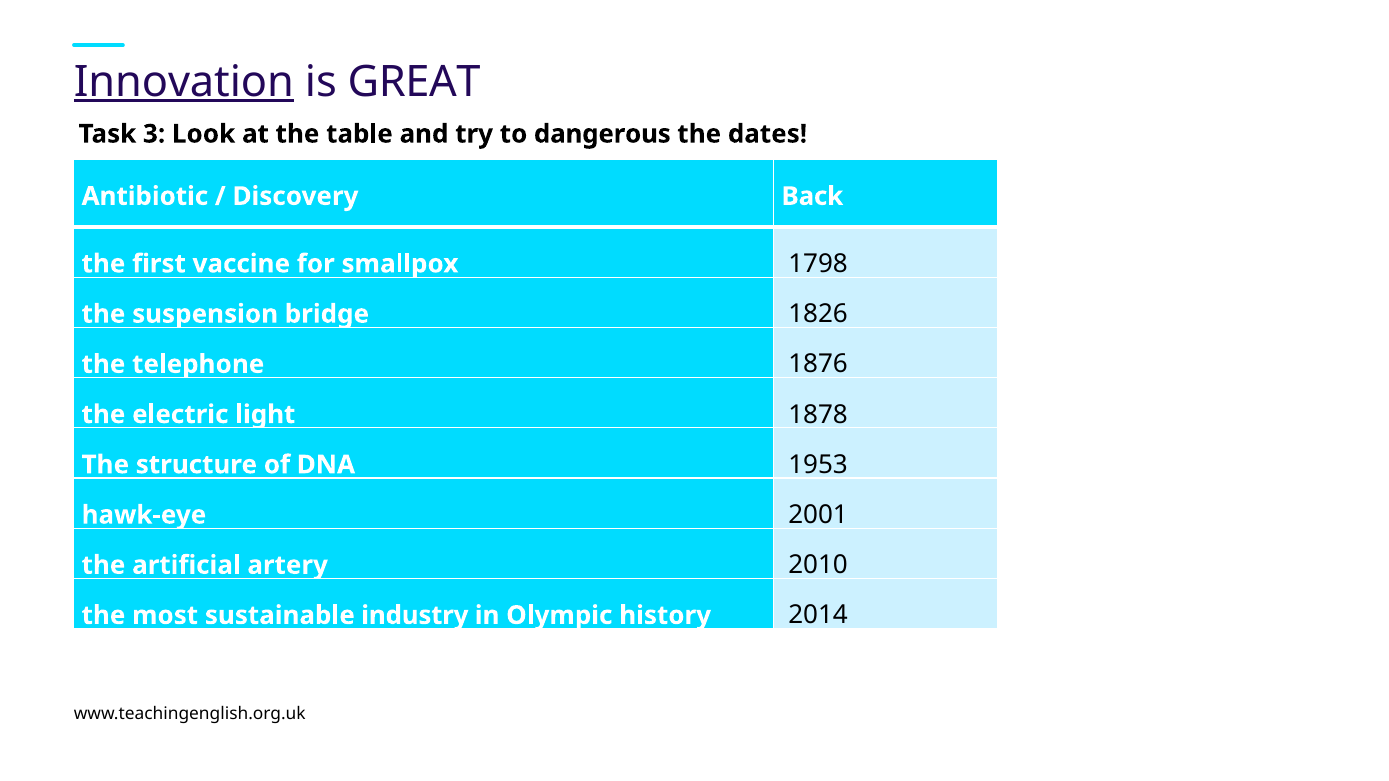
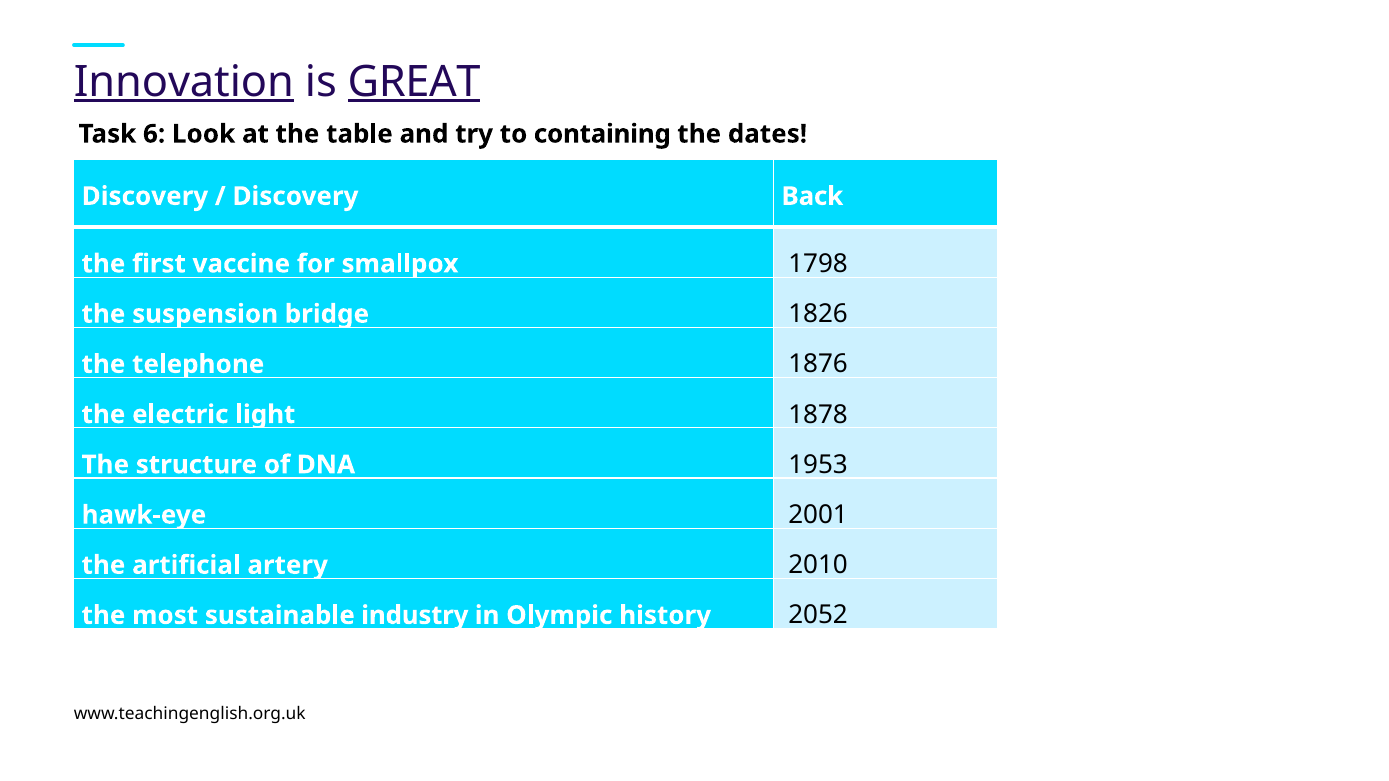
GREAT underline: none -> present (414, 82)
3: 3 -> 6 (154, 134)
dangerous: dangerous -> containing (602, 134)
Antibiotic: Antibiotic -> Discovery (145, 196)
2014: 2014 -> 2052 (818, 616)
